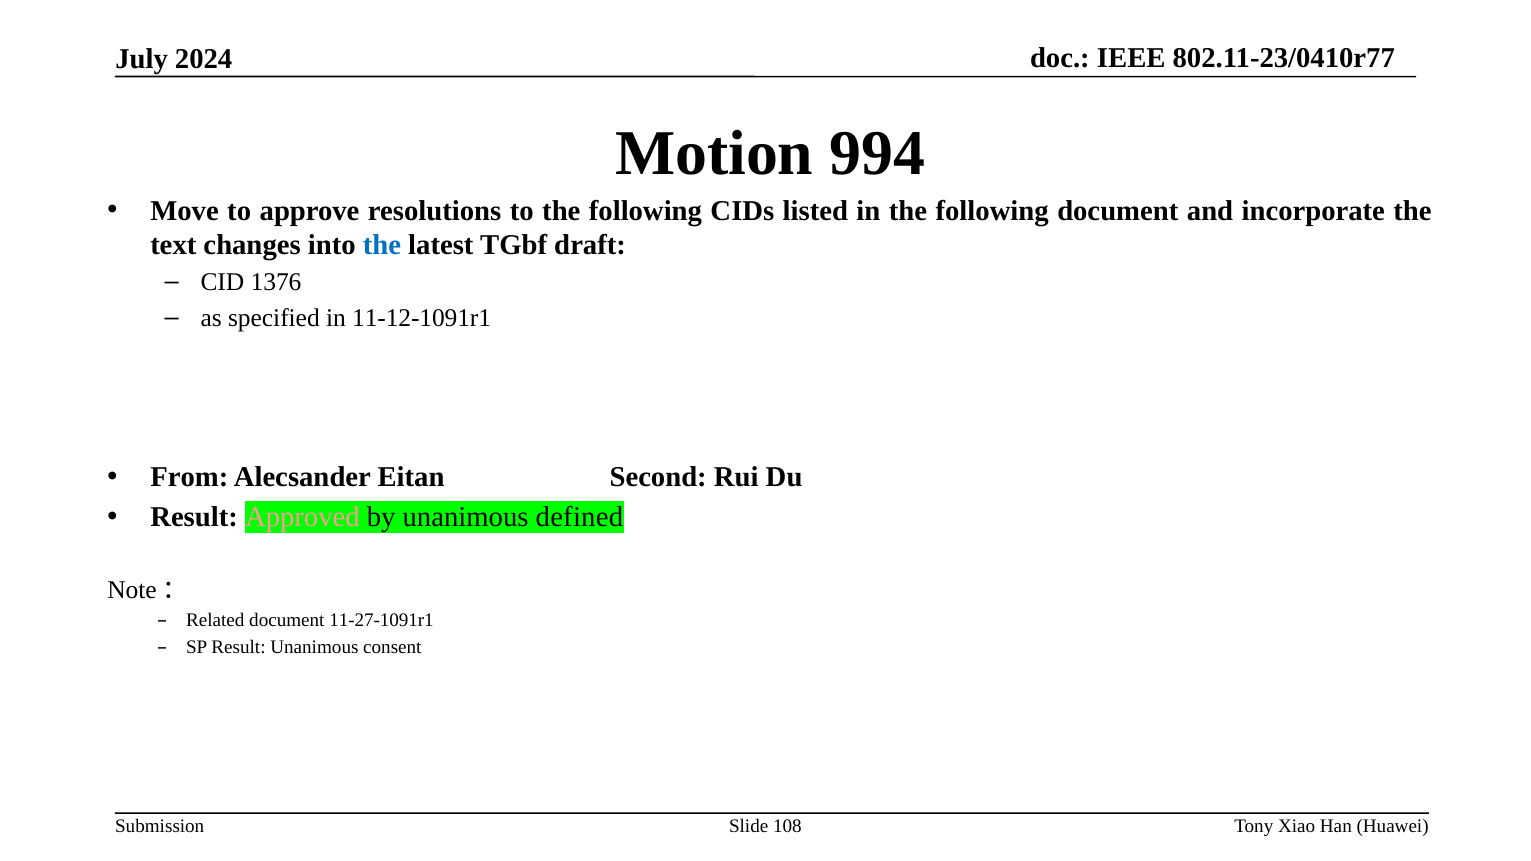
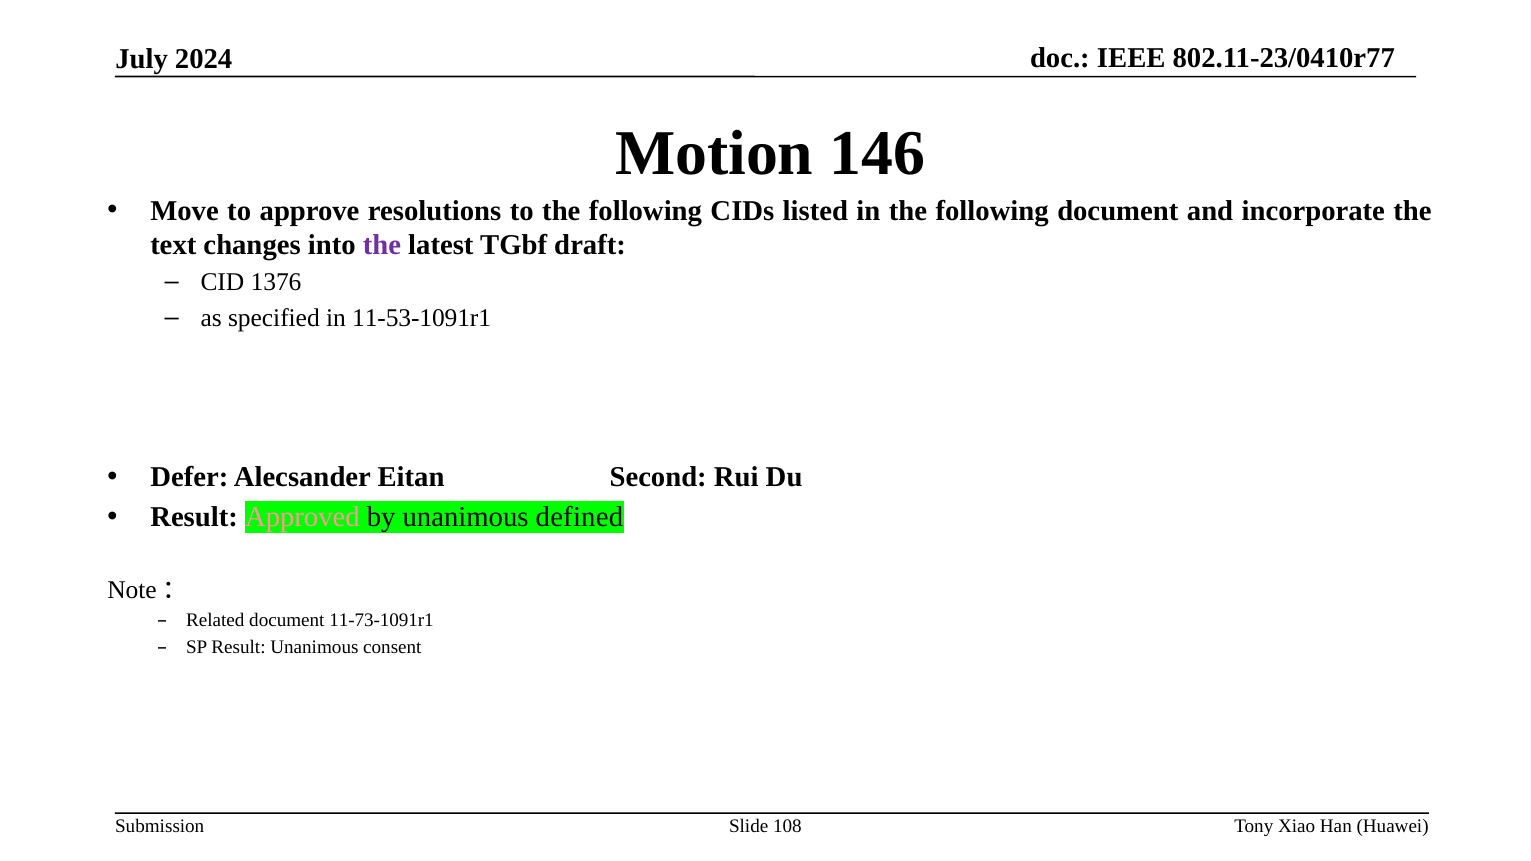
994: 994 -> 146 (877, 154)
the colour: blue -> purple (382, 245)
11-12-1091r1: 11-12-1091r1 -> 11-53-1091r1 (422, 318)
From: From -> Defer (189, 477)
11-27-1091r1: 11-27-1091r1 -> 11-73-1091r1 (382, 621)
